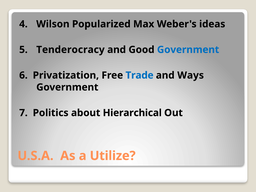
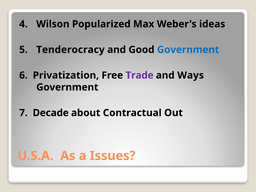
Trade colour: blue -> purple (140, 75)
Politics: Politics -> Decade (51, 113)
Hierarchical: Hierarchical -> Contractual (132, 113)
Utilize: Utilize -> Issues (113, 156)
